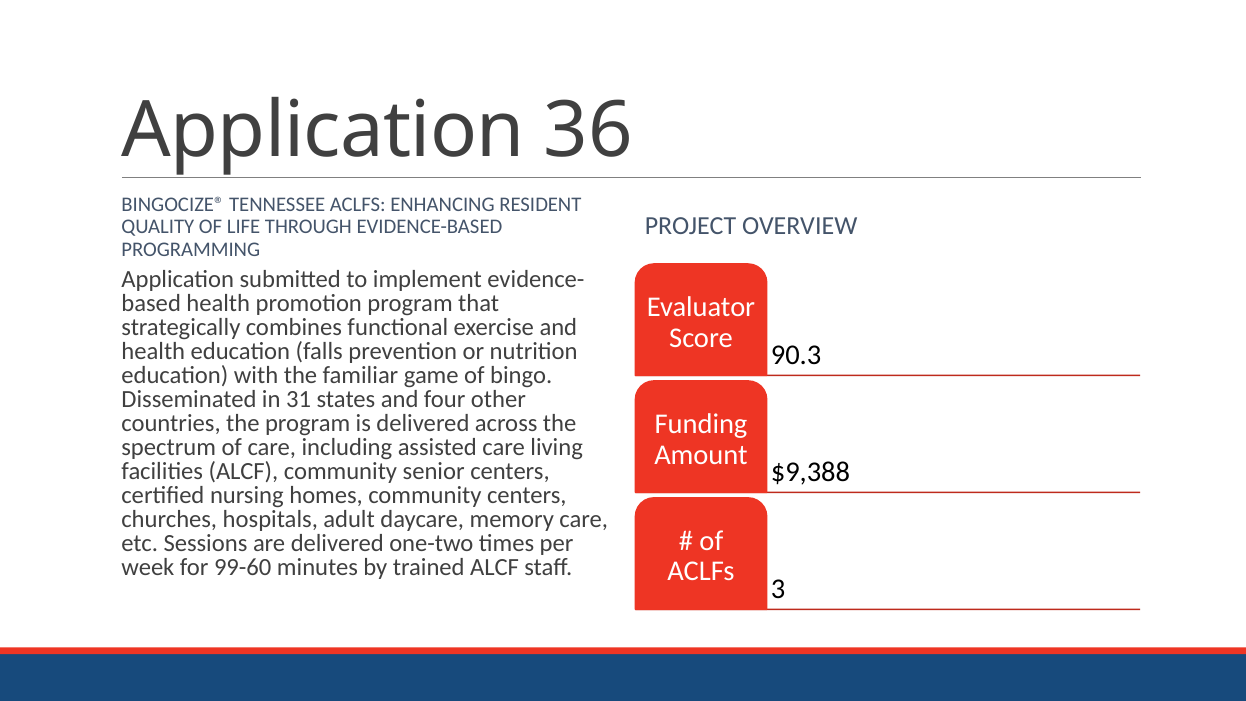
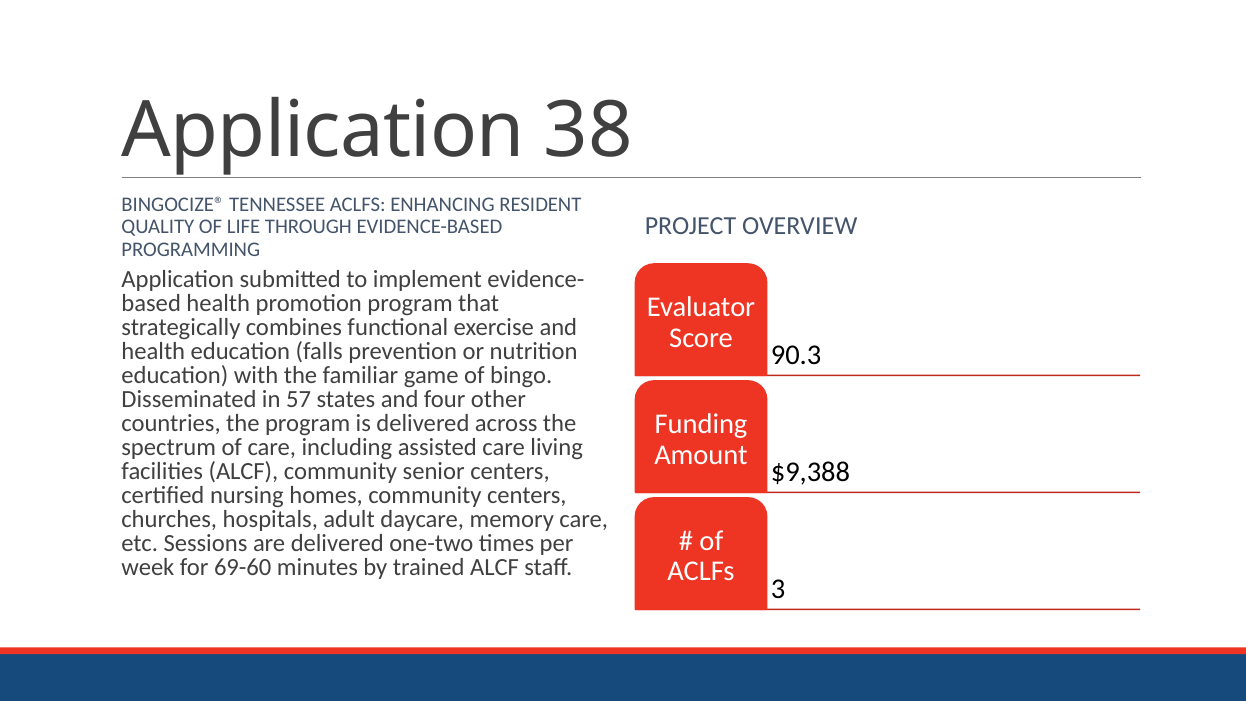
36: 36 -> 38 (588, 131)
31: 31 -> 57 (299, 399)
99-60: 99-60 -> 69-60 (243, 567)
